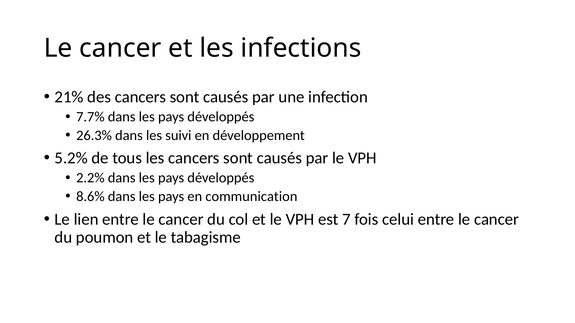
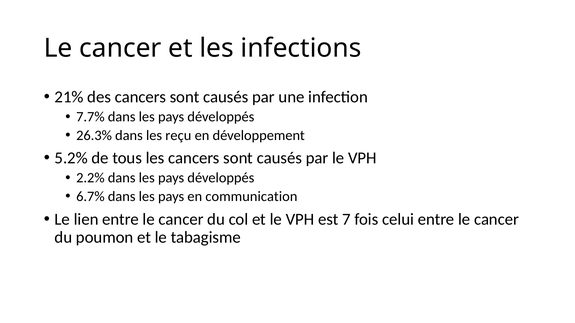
suivi: suivi -> reçu (178, 136)
8.6%: 8.6% -> 6.7% (90, 197)
